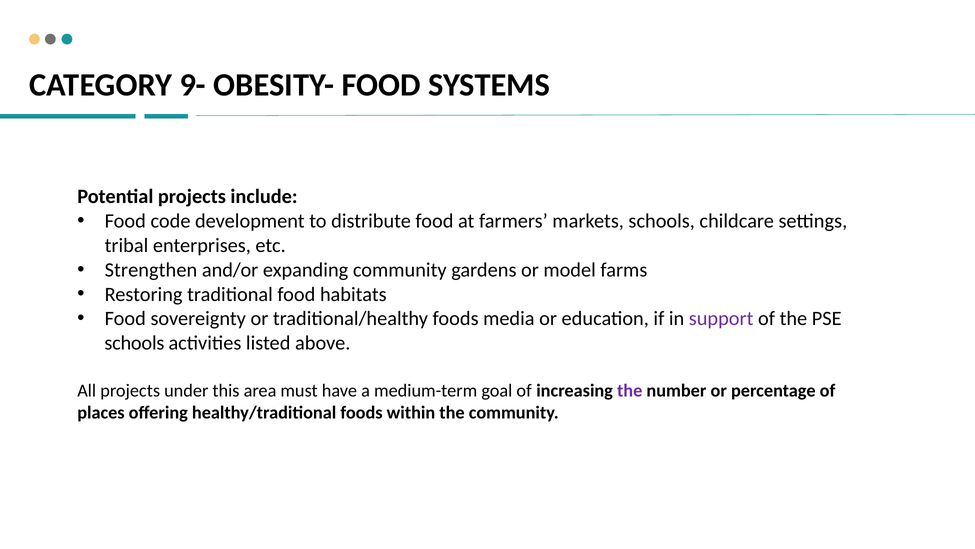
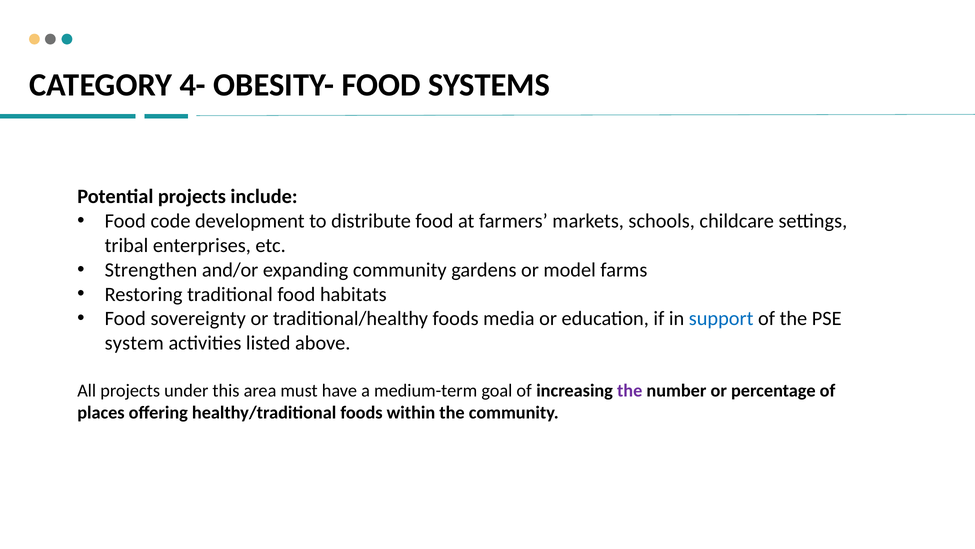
9-: 9- -> 4- (193, 85)
support colour: purple -> blue (721, 318)
schools: schools -> system (134, 343)
